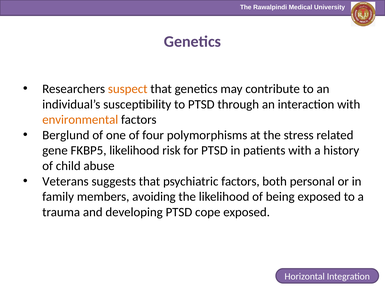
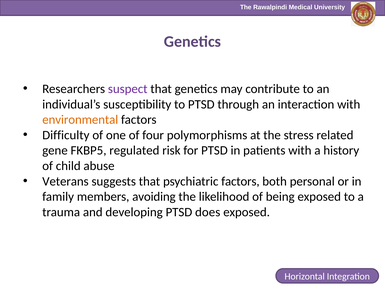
suspect colour: orange -> purple (128, 89)
Berglund: Berglund -> Difficulty (66, 135)
FKBP5 likelihood: likelihood -> regulated (134, 150)
cope: cope -> does (208, 212)
